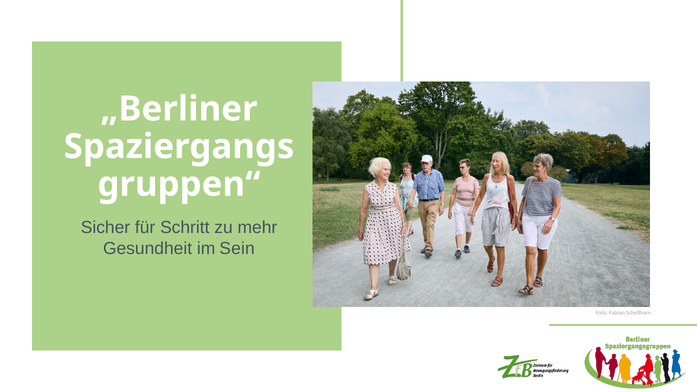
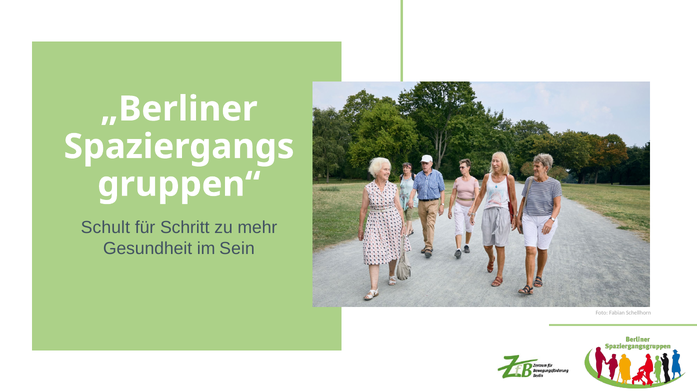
Sicher: Sicher -> Schult (105, 228)
